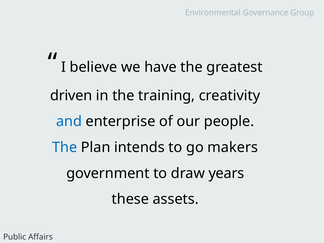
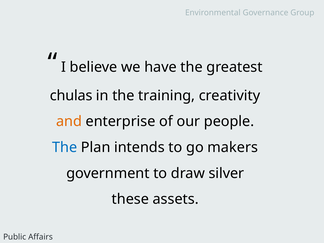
driven: driven -> chulas (71, 96)
and colour: blue -> orange (69, 121)
years: years -> silver (226, 173)
